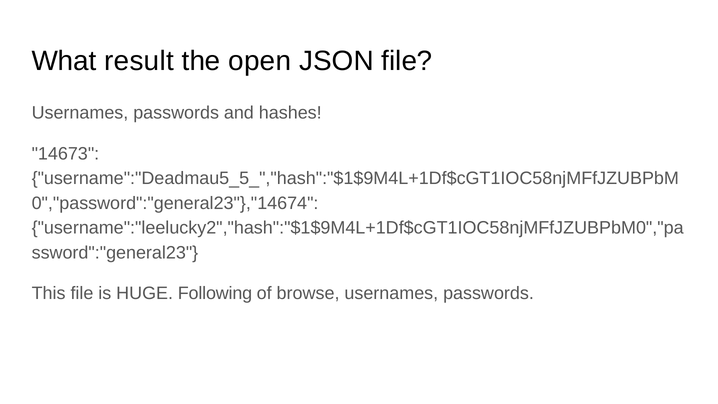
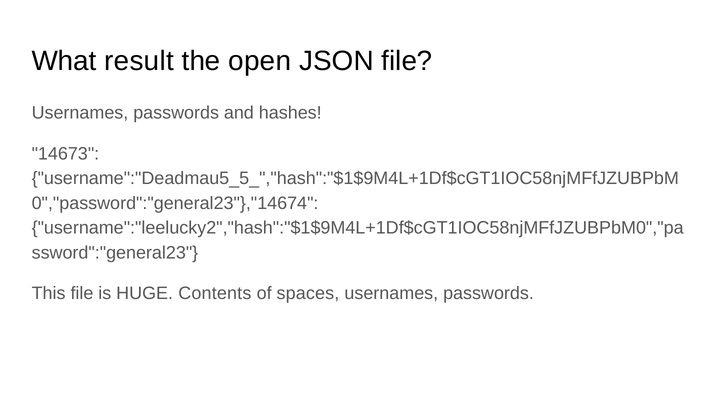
Following: Following -> Contents (215, 293)
browse: browse -> spaces (308, 293)
